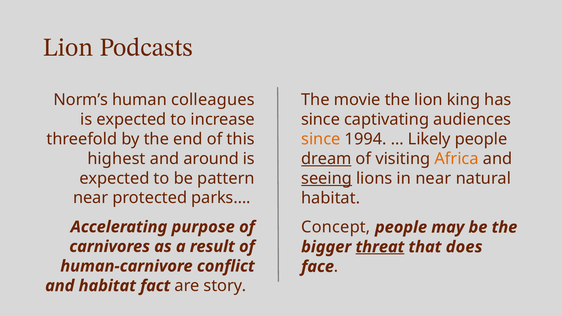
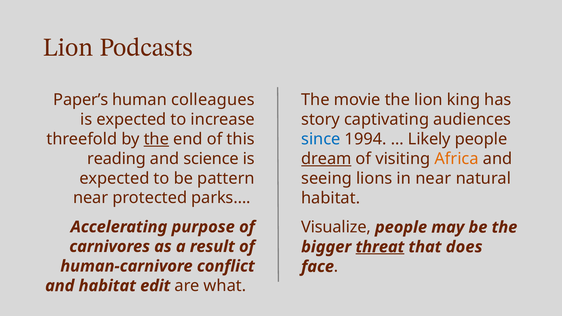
Norm’s: Norm’s -> Paper’s (81, 100)
since: since -> story (321, 120)
the underline: none -> present (156, 139)
since colour: orange -> blue (321, 139)
highest: highest -> reading (117, 159)
around: around -> science (211, 159)
seeing underline: present -> none (327, 179)
Concept: Concept -> Visualize (336, 227)
fact: fact -> edit (155, 286)
story: story -> what (225, 286)
